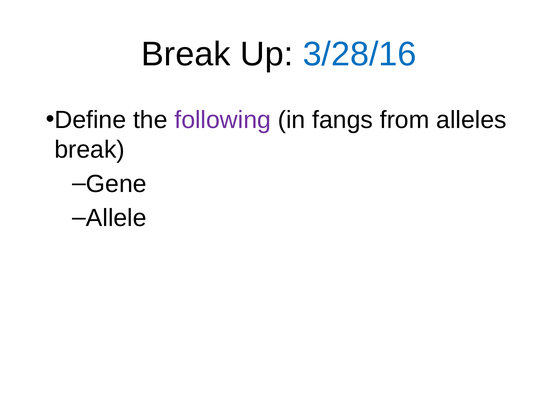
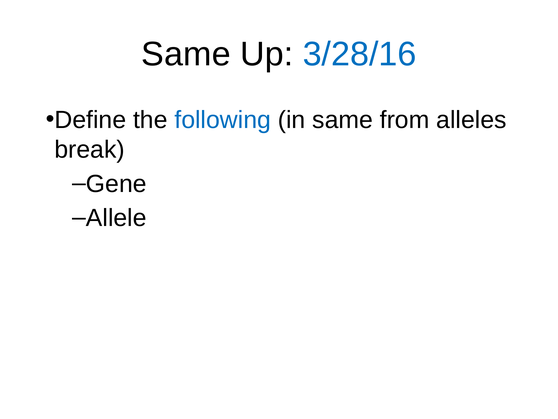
Break: Break -> Same (186, 54)
following colour: purple -> blue (223, 120)
in fangs: fangs -> same (343, 120)
